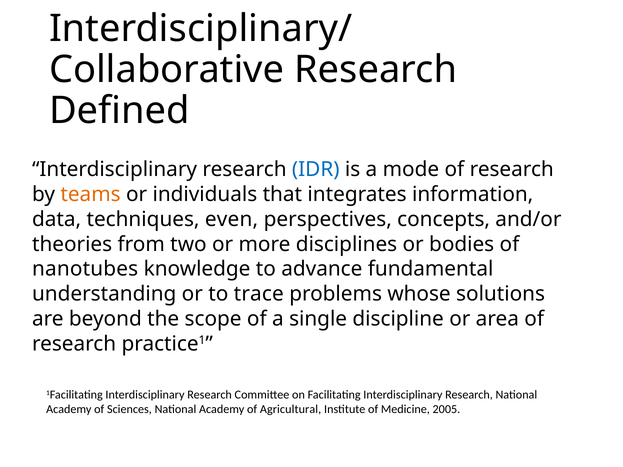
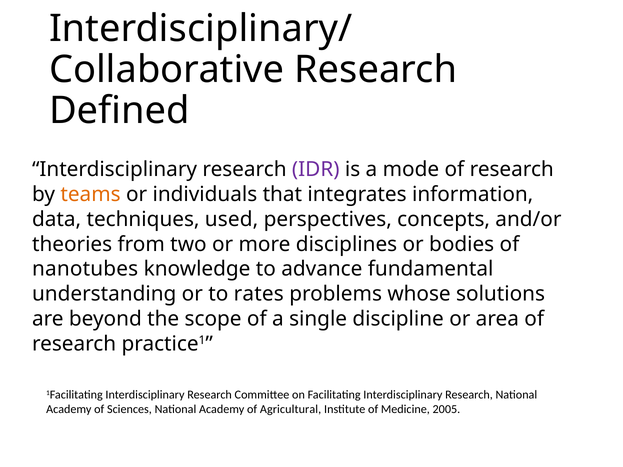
IDR colour: blue -> purple (316, 170)
even: even -> used (232, 219)
trace: trace -> rates (259, 294)
